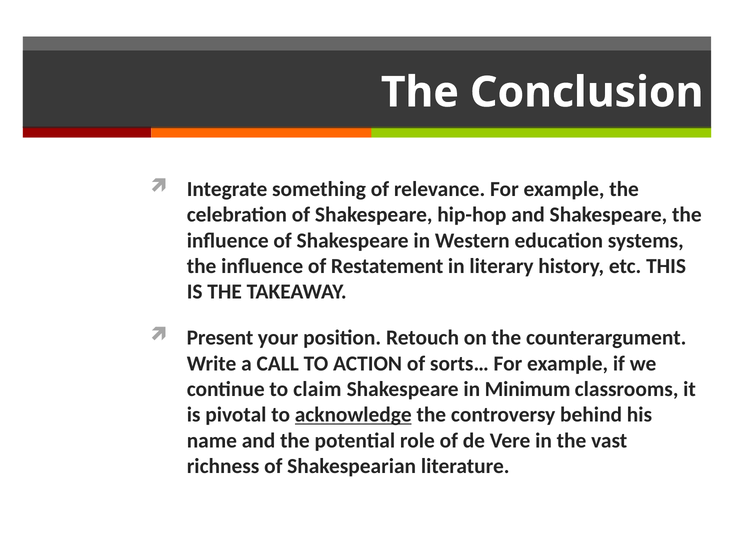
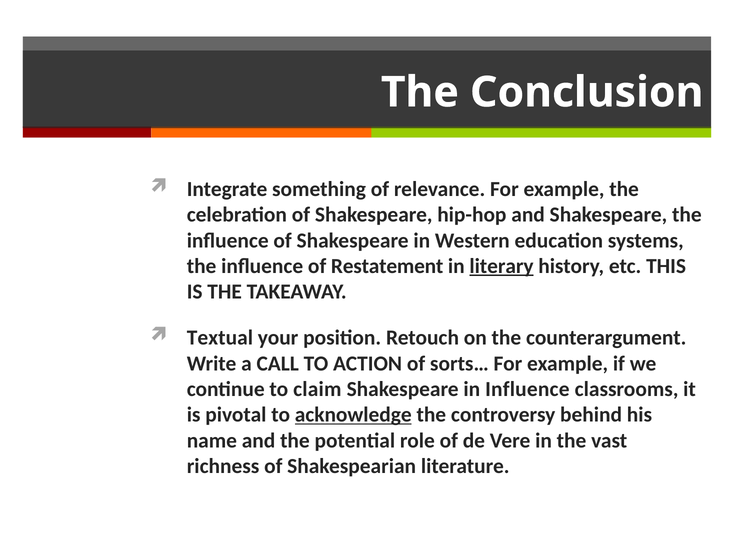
literary underline: none -> present (502, 266)
Present: Present -> Textual (220, 338)
in Minimum: Minimum -> Influence (527, 390)
